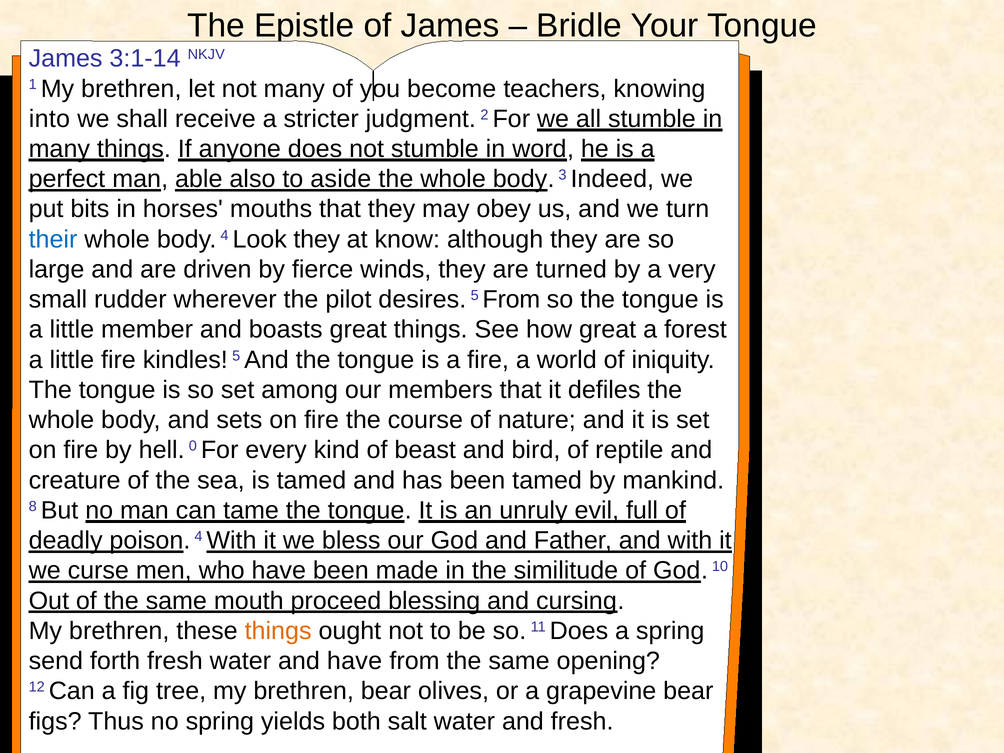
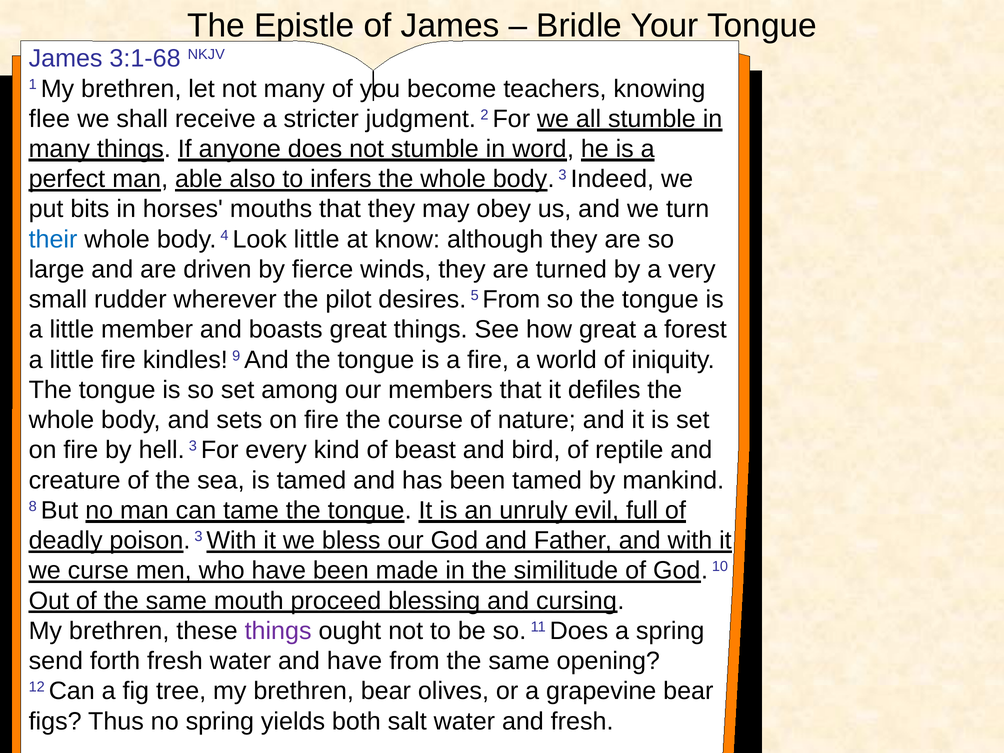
3:1-14: 3:1-14 -> 3:1-68 (145, 59)
into: into -> flee (49, 119)
aside: aside -> infers (341, 179)
Look they: they -> little (317, 239)
kindles 5: 5 -> 9 (236, 356)
hell 0: 0 -> 3 (193, 446)
poison 4: 4 -> 3 (198, 536)
things colour: orange -> purple (278, 631)
